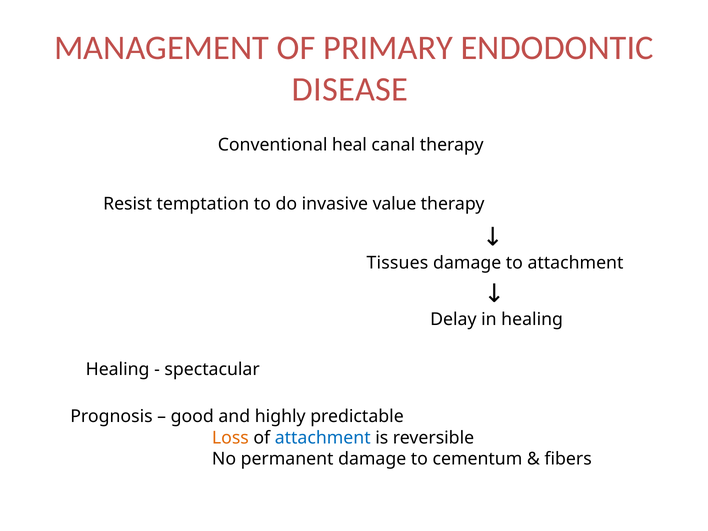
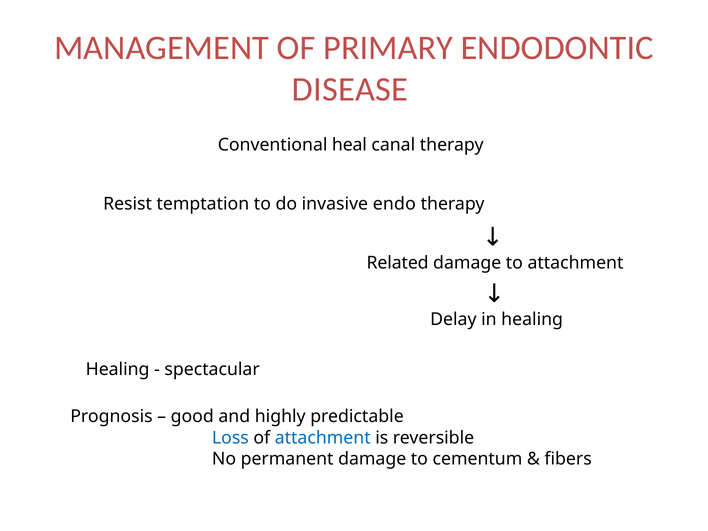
value: value -> endo (394, 204)
Tissues: Tissues -> Related (398, 263)
Loss colour: orange -> blue (230, 438)
